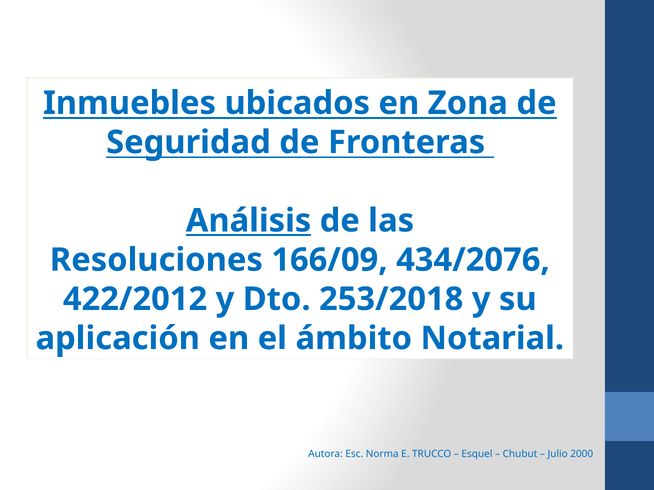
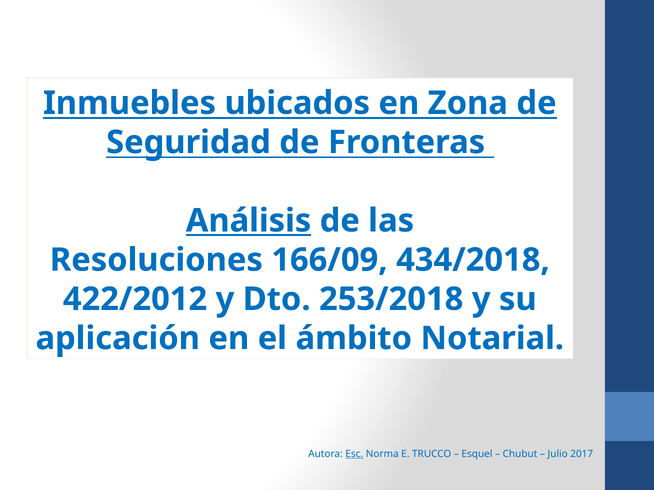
434/2076: 434/2076 -> 434/2018 (473, 260)
Esc underline: none -> present (354, 454)
2000: 2000 -> 2017 (582, 454)
